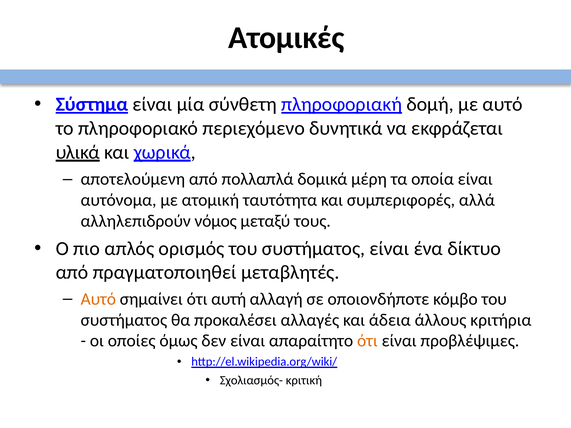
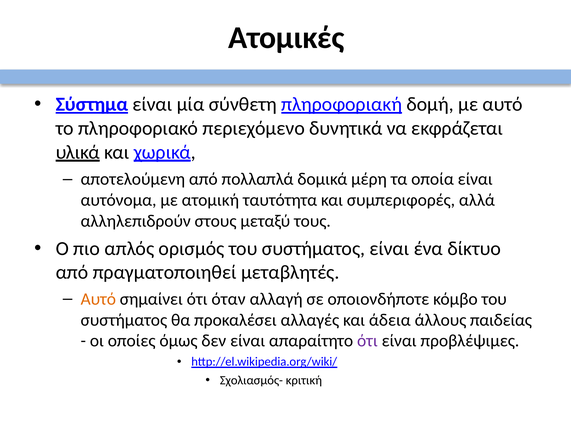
νόμος: νόμος -> στους (216, 221)
αυτή: αυτή -> όταν (229, 299)
κριτήρια: κριτήρια -> παιδείας (501, 320)
ότι colour: orange -> purple (367, 341)
